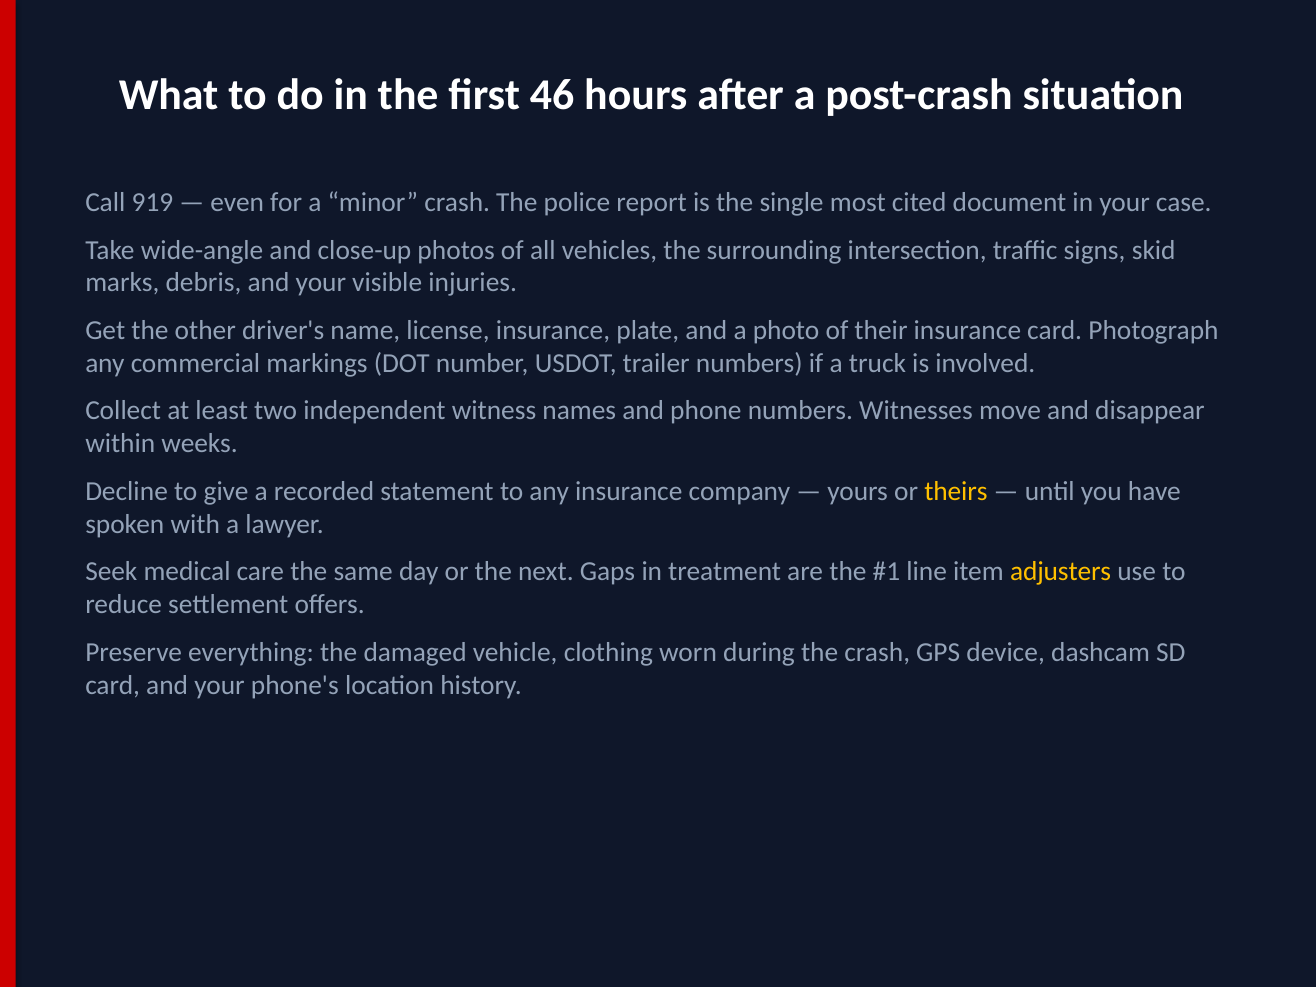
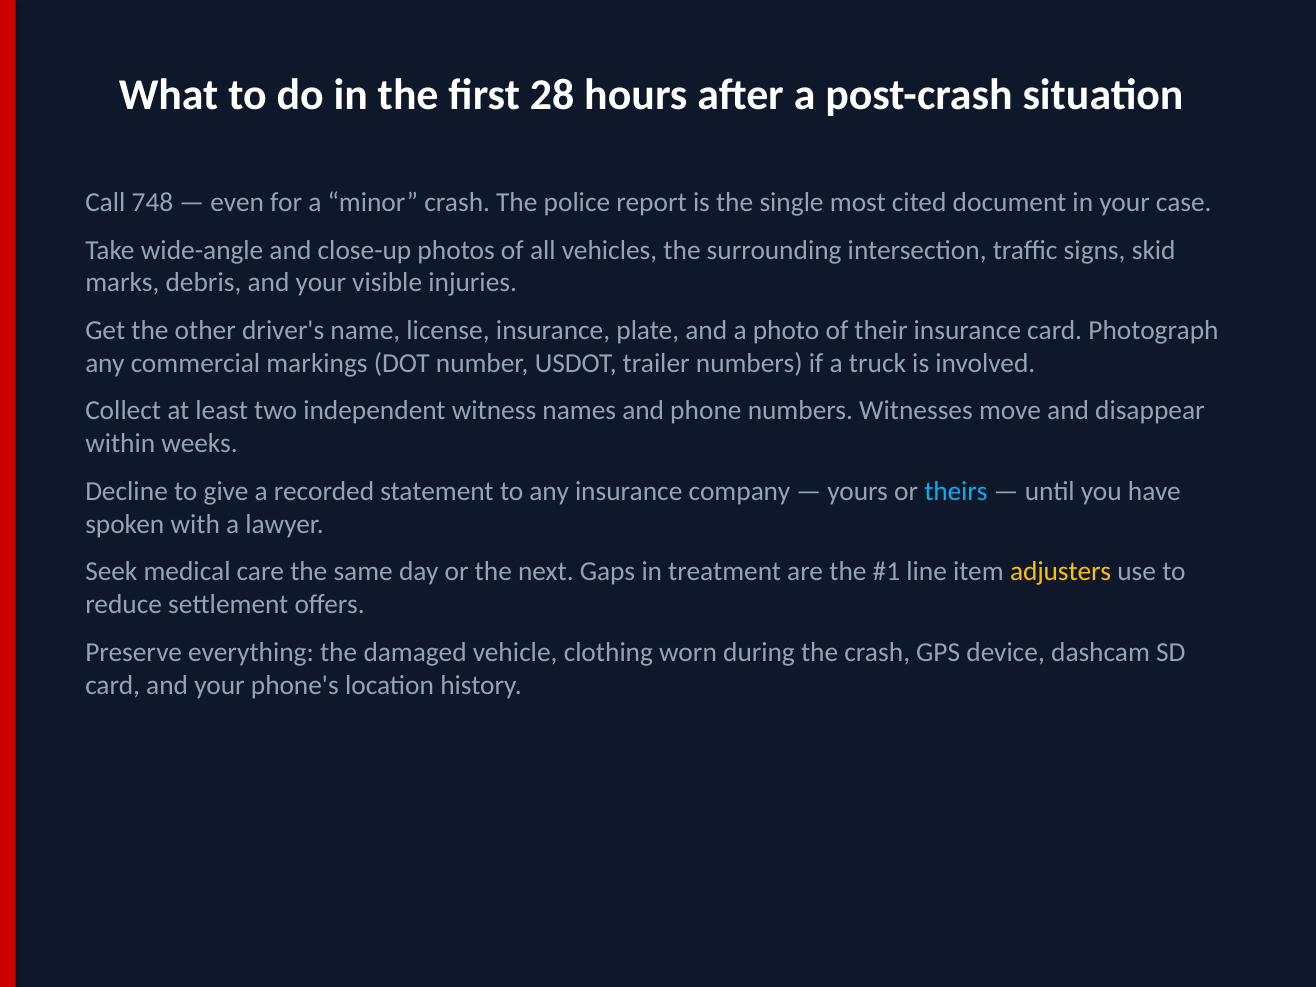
46: 46 -> 28 (552, 95)
919: 919 -> 748 (152, 203)
theirs colour: yellow -> light blue (956, 491)
